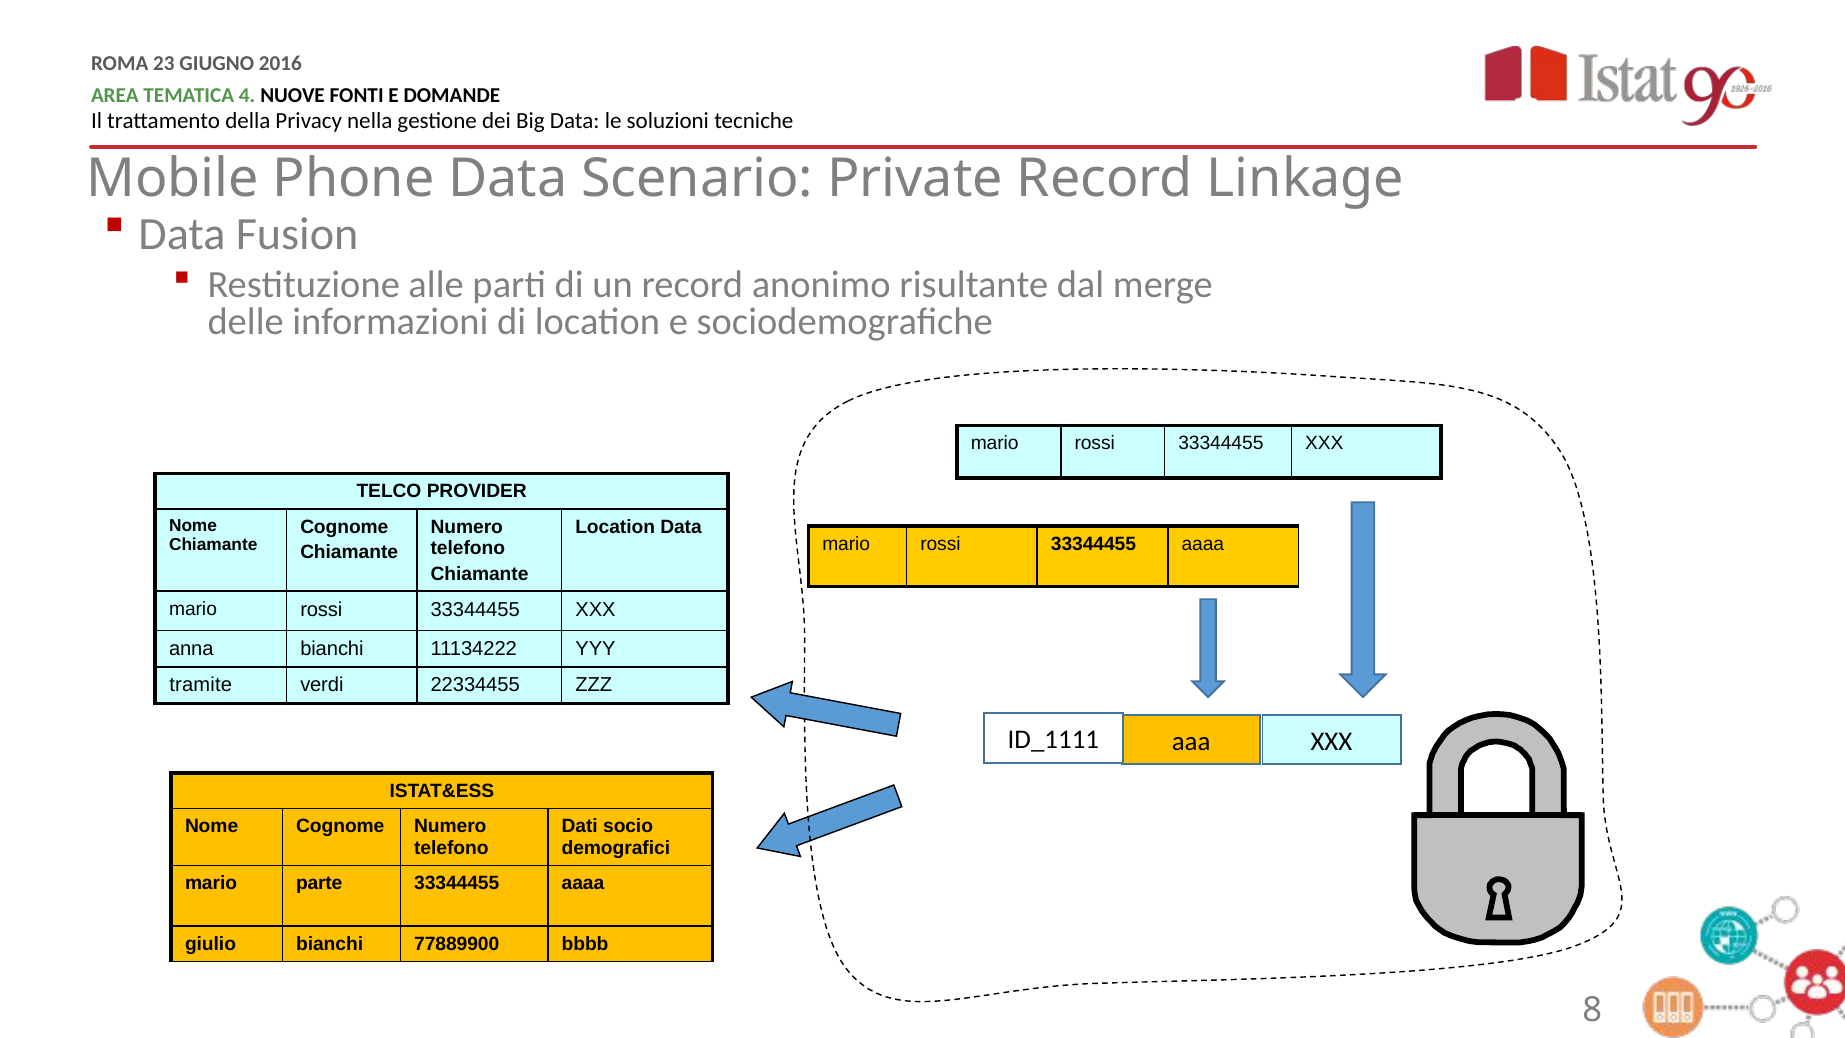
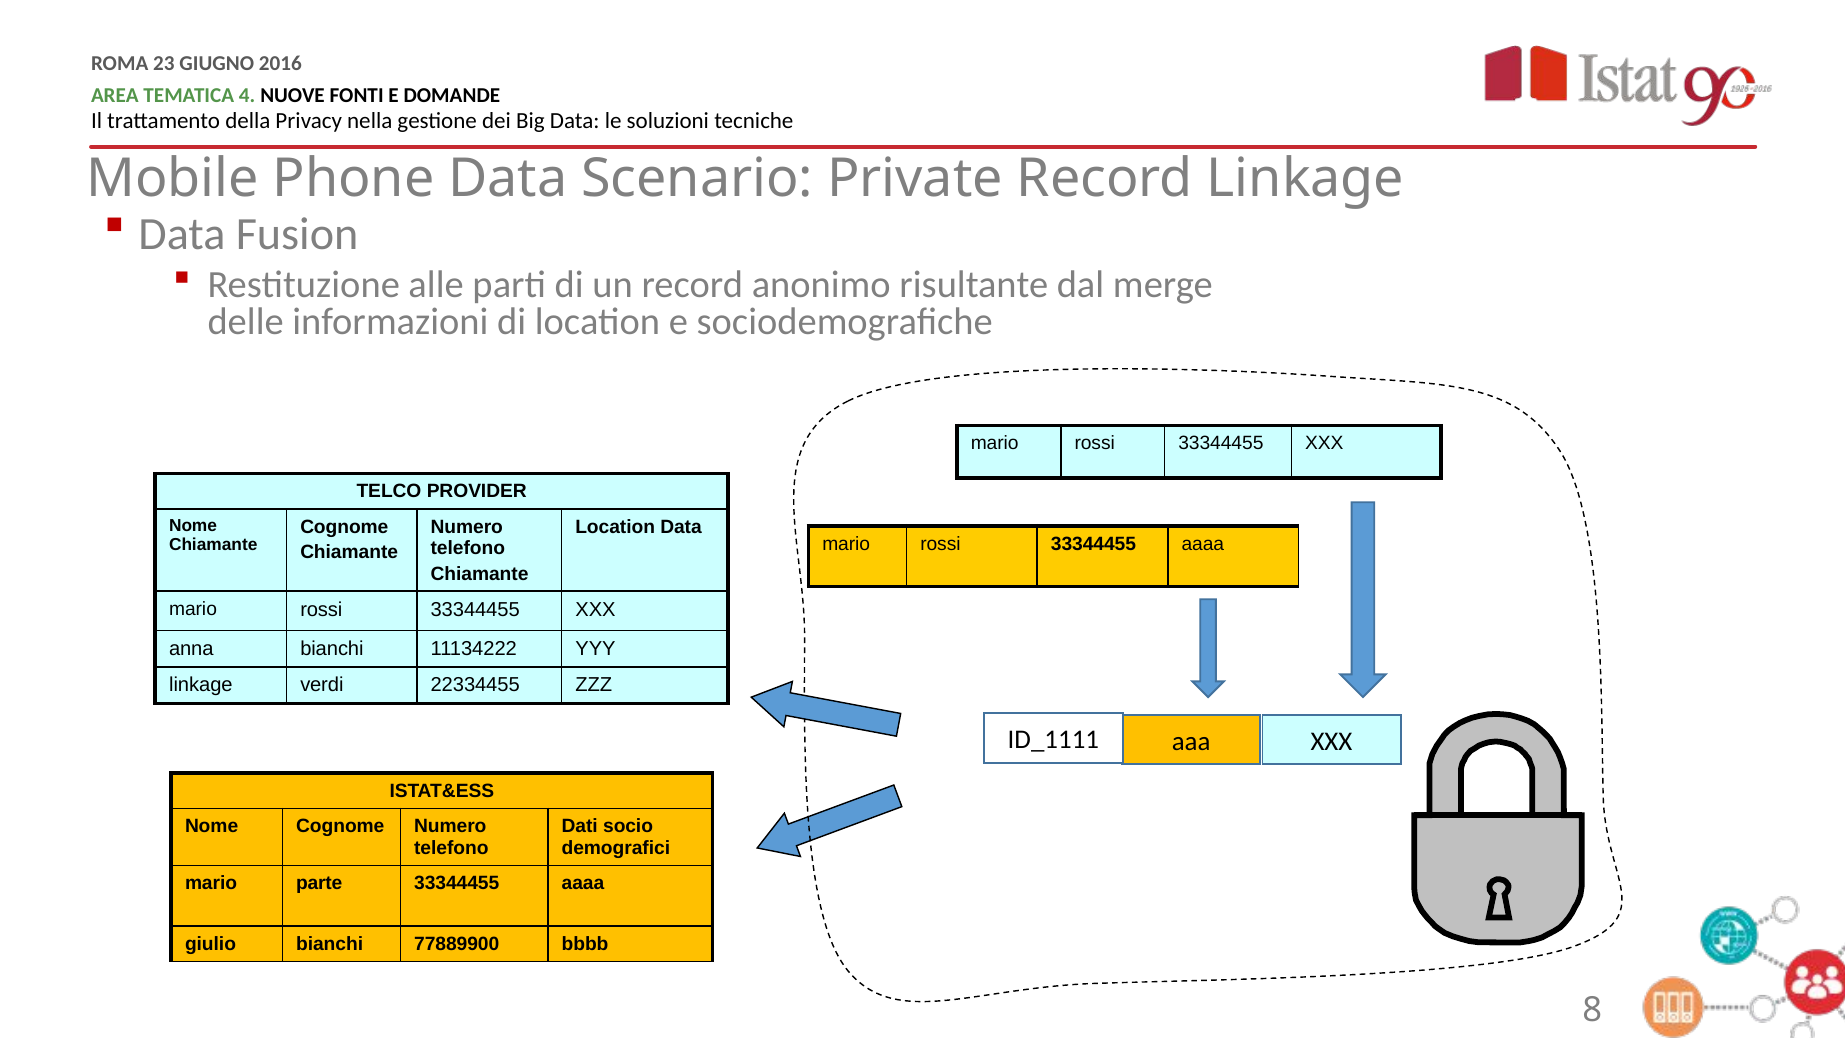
tramite: tramite -> linkage (201, 685)
